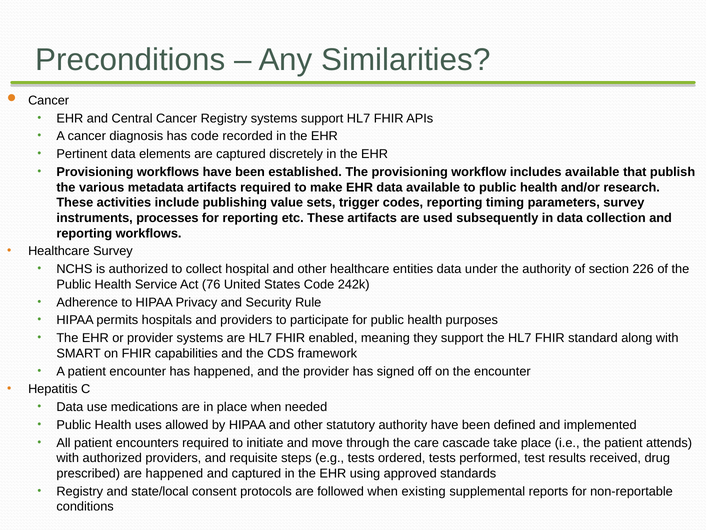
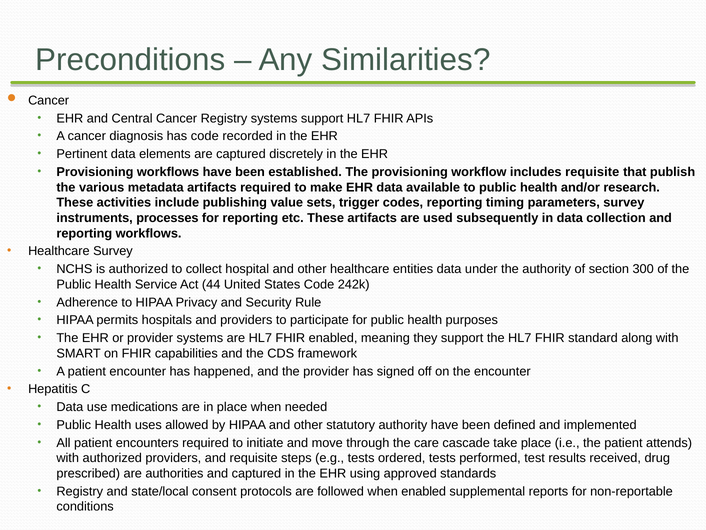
includes available: available -> requisite (592, 172)
226: 226 -> 300 (643, 269)
76: 76 -> 44 (211, 284)
are happened: happened -> authorities (174, 473)
when existing: existing -> enabled (424, 491)
